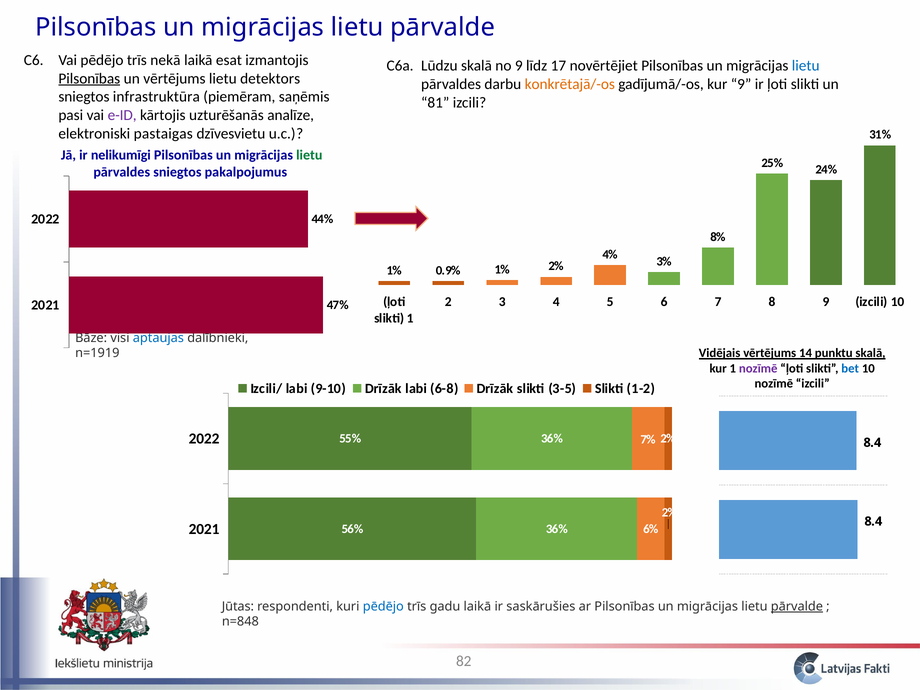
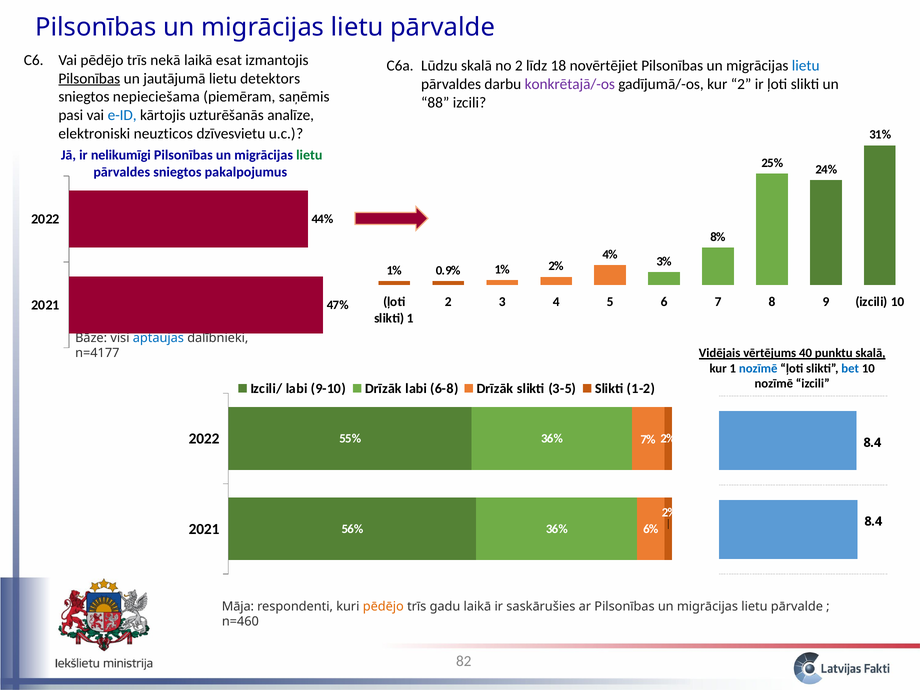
no 9: 9 -> 2 (519, 66)
17: 17 -> 18 (558, 66)
un vērtējums: vērtējums -> jautājumā (174, 79)
konkrētajā/-os colour: orange -> purple (570, 84)
kur 9: 9 -> 2 (741, 84)
infrastruktūra: infrastruktūra -> nepieciešama (156, 97)
81: 81 -> 88 (435, 102)
e-ID colour: purple -> blue (122, 115)
pastaigas: pastaigas -> neuzticos (163, 134)
14: 14 -> 40 (806, 353)
n=1919: n=1919 -> n=4177 (97, 353)
nozīmē colour: purple -> blue (758, 368)
Jūtas: Jūtas -> Māja (238, 606)
pēdējo colour: blue -> orange (383, 606)
pārvalde underline: present -> none (797, 606)
n=848: n=848 -> n=460 (240, 622)
